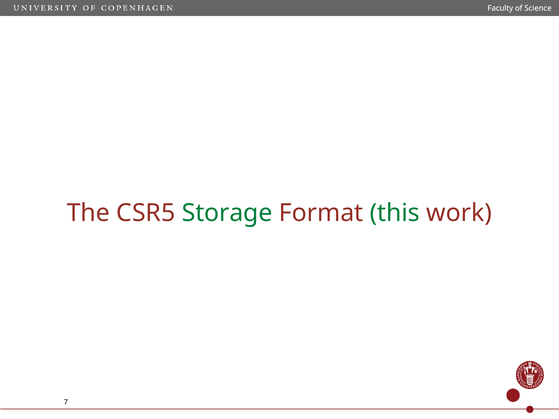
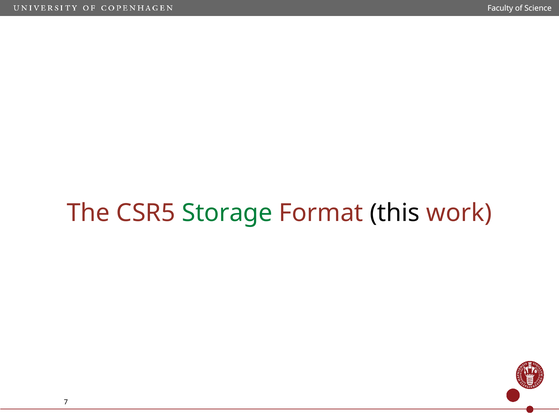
this colour: green -> black (395, 213)
